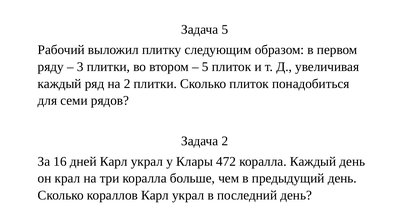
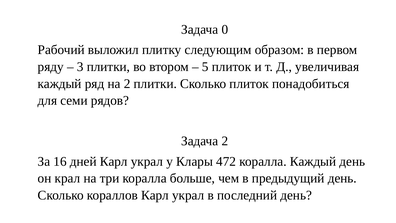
Задача 5: 5 -> 0 (225, 29)
